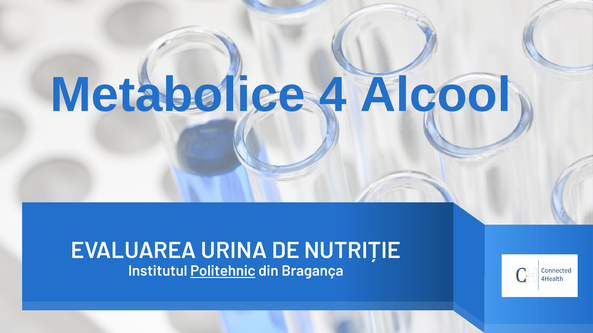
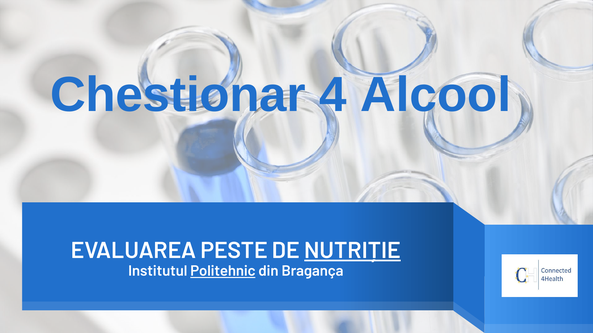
Metabolice: Metabolice -> Chestionar (178, 95)
URINA: URINA -> PESTE (234, 251)
NUTRIȚIE underline: none -> present (352, 251)
